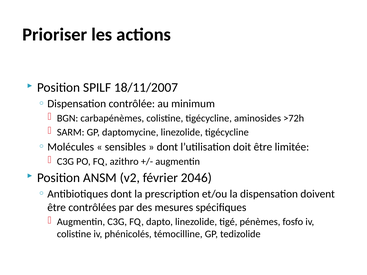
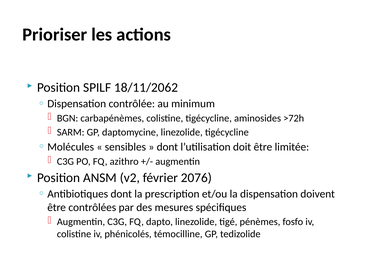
18/11/2007: 18/11/2007 -> 18/11/2062 (146, 88)
2046: 2046 -> 2076 (196, 178)
